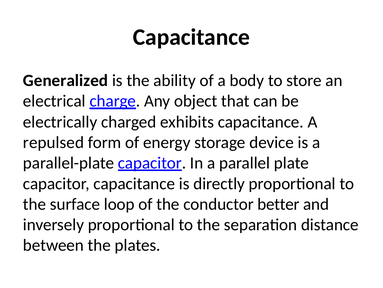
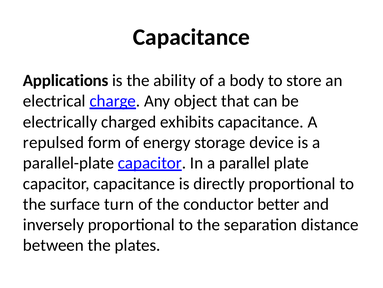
Generalized: Generalized -> Applications (66, 80)
loop: loop -> turn (119, 204)
